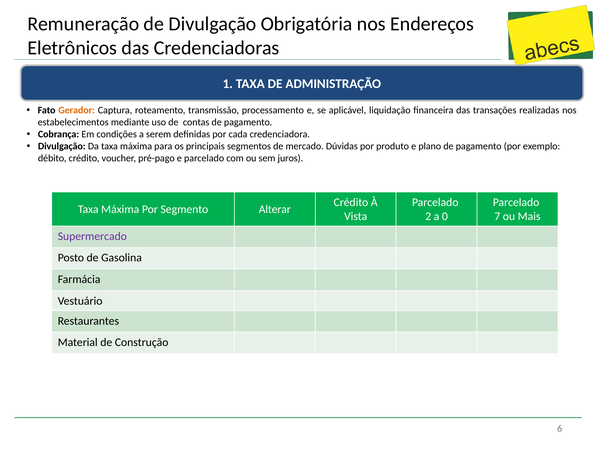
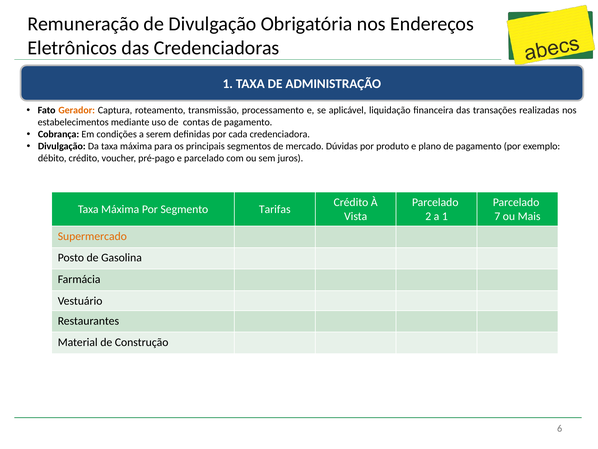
Alterar: Alterar -> Tarifas (275, 209)
a 0: 0 -> 1 (445, 216)
Supermercado colour: purple -> orange (92, 236)
